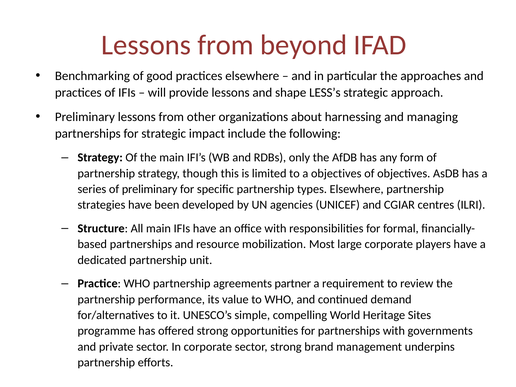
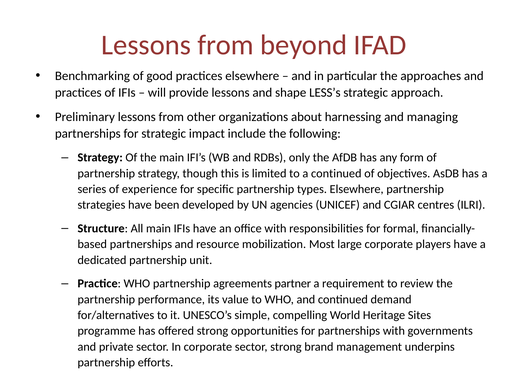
a objectives: objectives -> continued (336, 173)
of preliminary: preliminary -> experience (150, 189)
